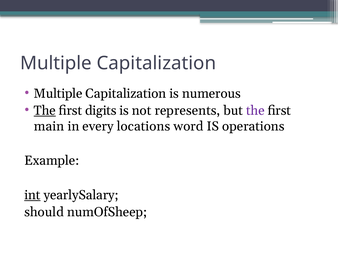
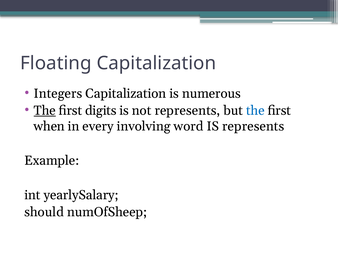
Multiple: Multiple -> Floating (56, 63)
Multiple: Multiple -> Integers (58, 94)
the colour: purple -> blue (255, 111)
main: main -> when (49, 127)
locations: locations -> involving (144, 127)
IS operations: operations -> represents (253, 127)
int underline: present -> none (32, 195)
